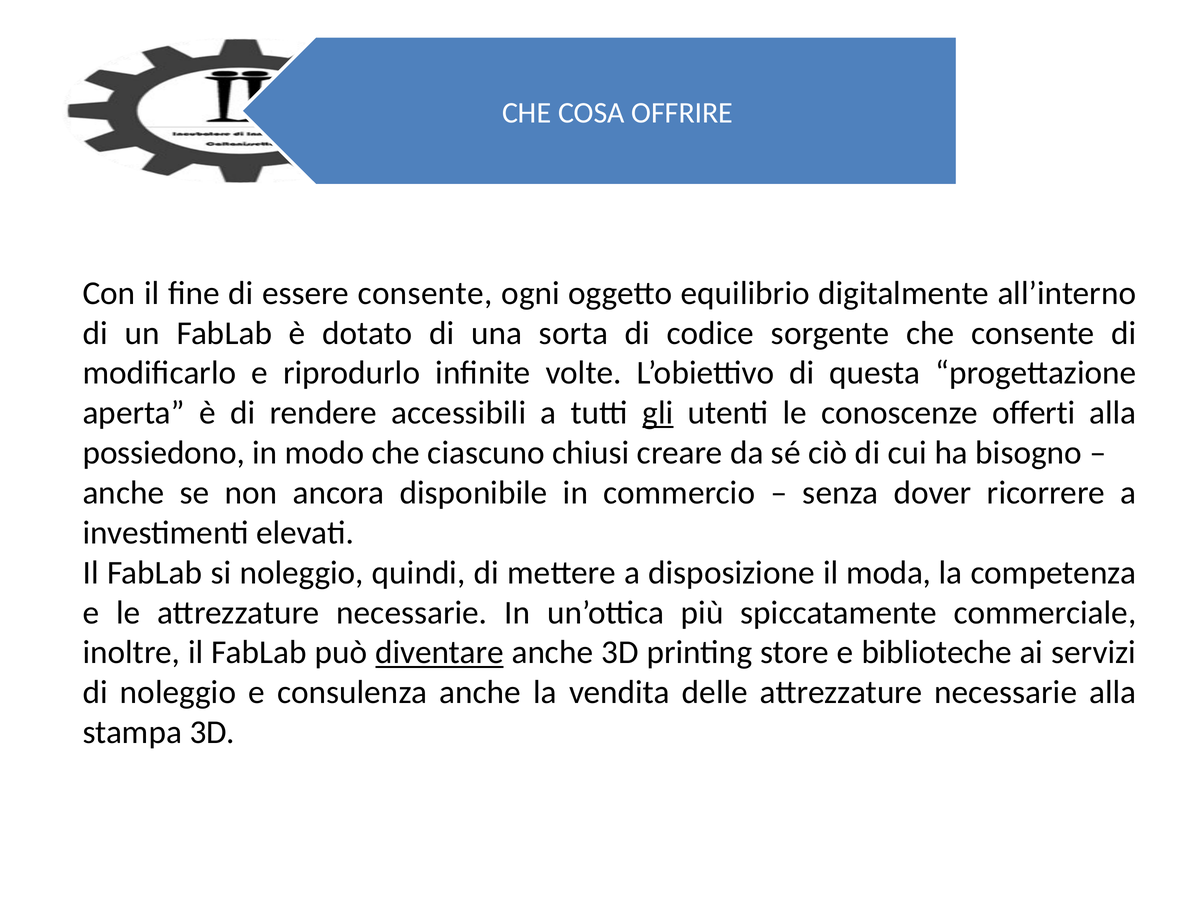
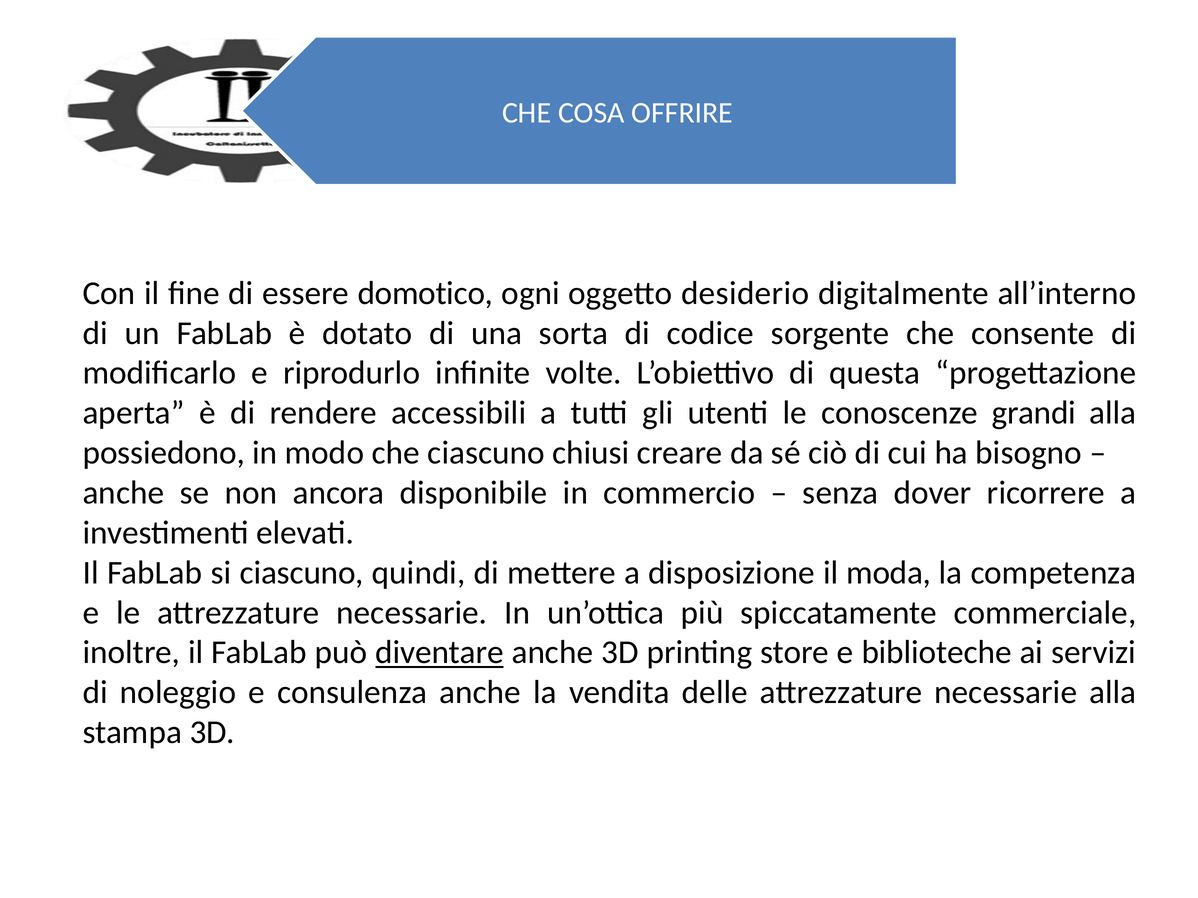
essere consente: consente -> domotico (425, 293)
equilibrio: equilibrio -> desiderio (745, 293)
gli underline: present -> none (658, 413)
offerti: offerti -> grandi (1034, 413)
si noleggio: noleggio -> ciascuno (302, 573)
